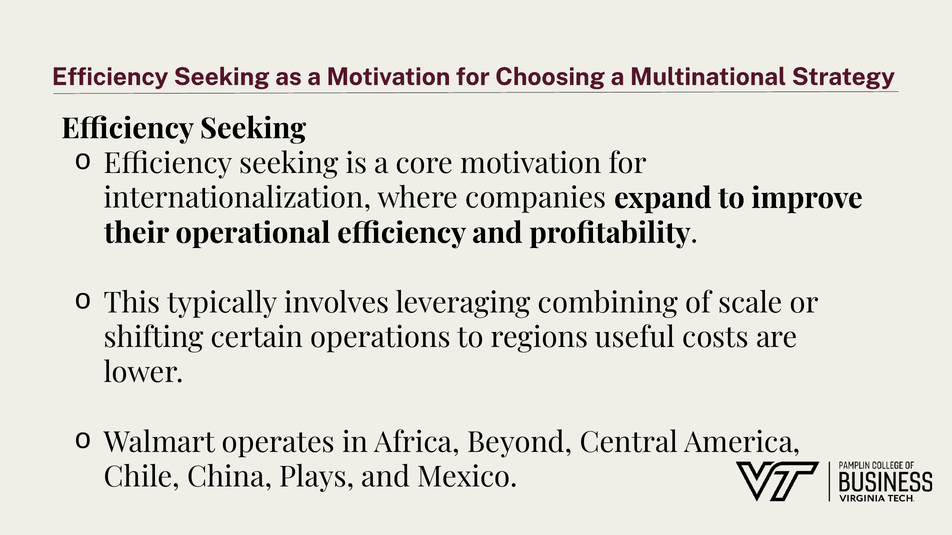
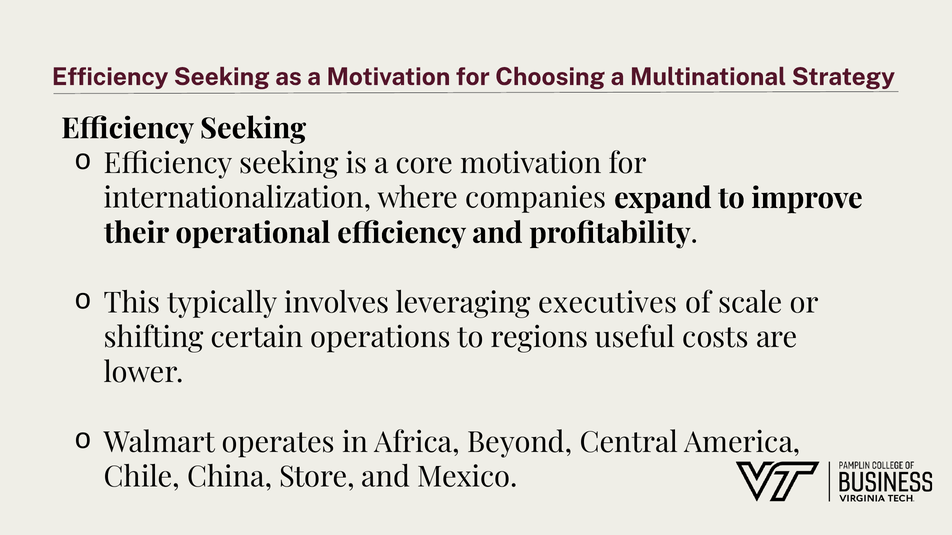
combining: combining -> executives (608, 303)
Plays: Plays -> Store (317, 478)
